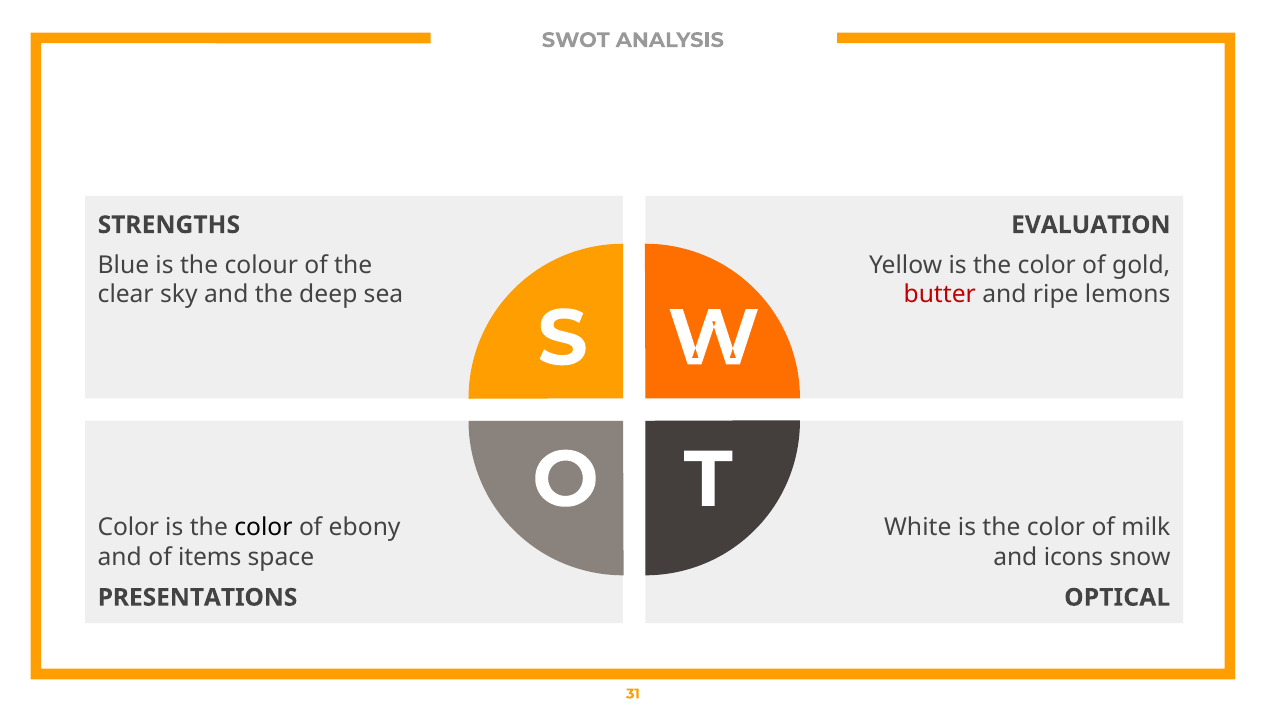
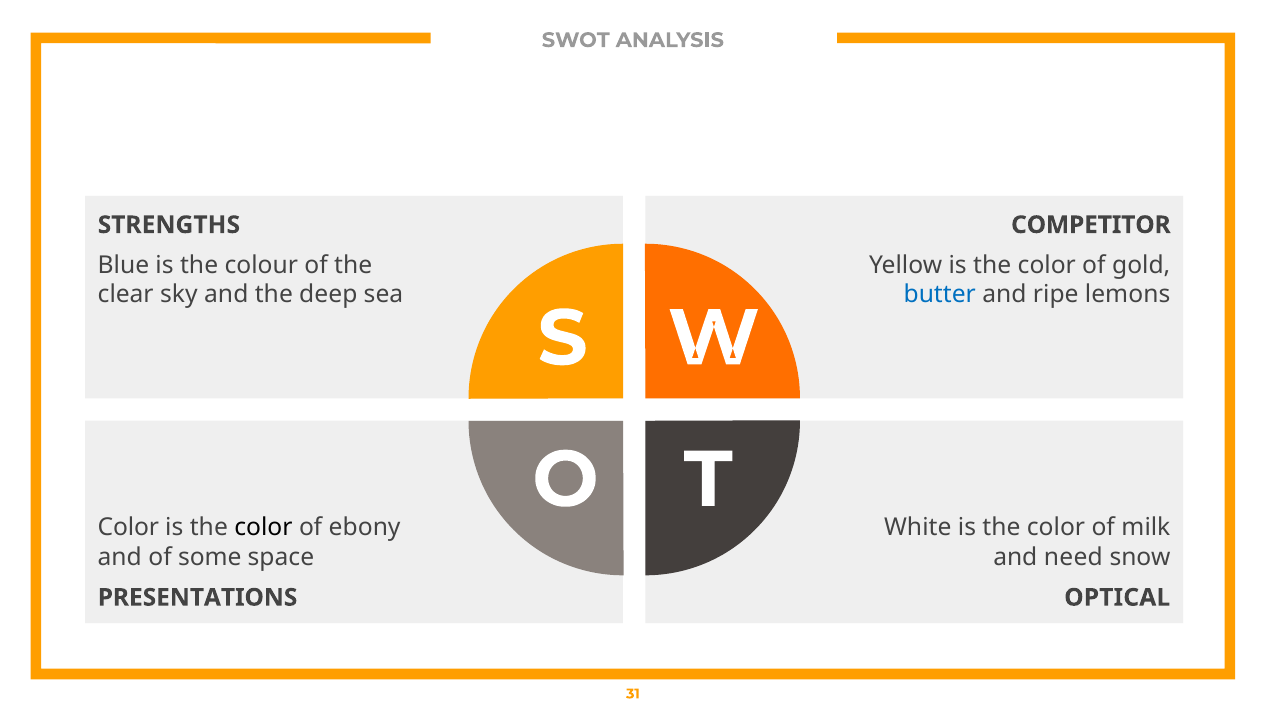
EVALUATION: EVALUATION -> COMPETITOR (1091, 225)
butter colour: red -> blue (940, 295)
items: items -> some (210, 558)
icons: icons -> need (1073, 558)
